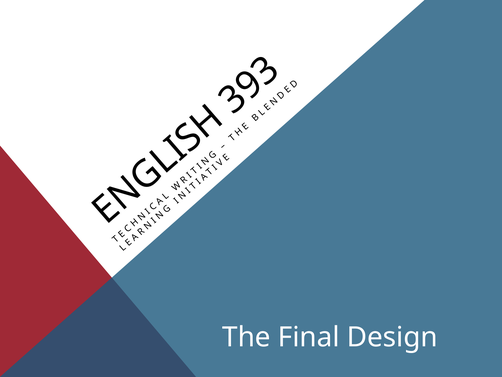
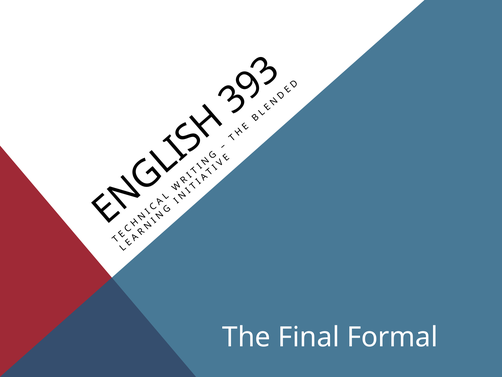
Design: Design -> Formal (392, 337)
